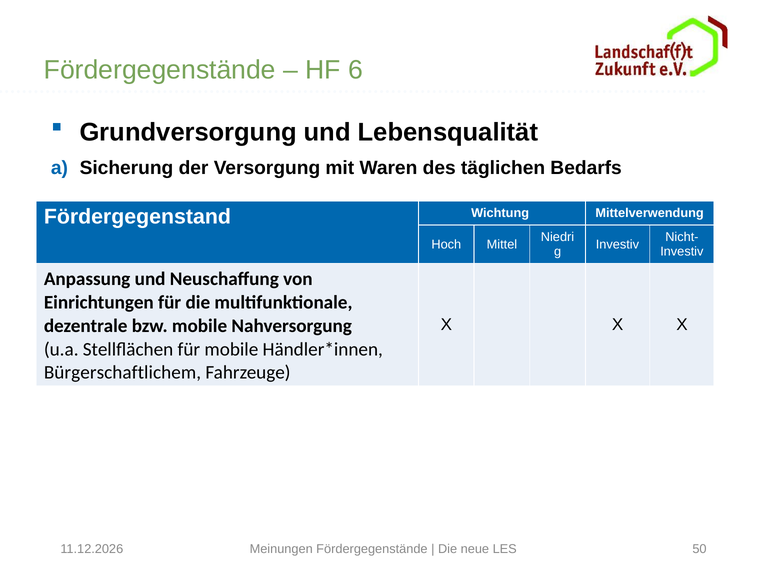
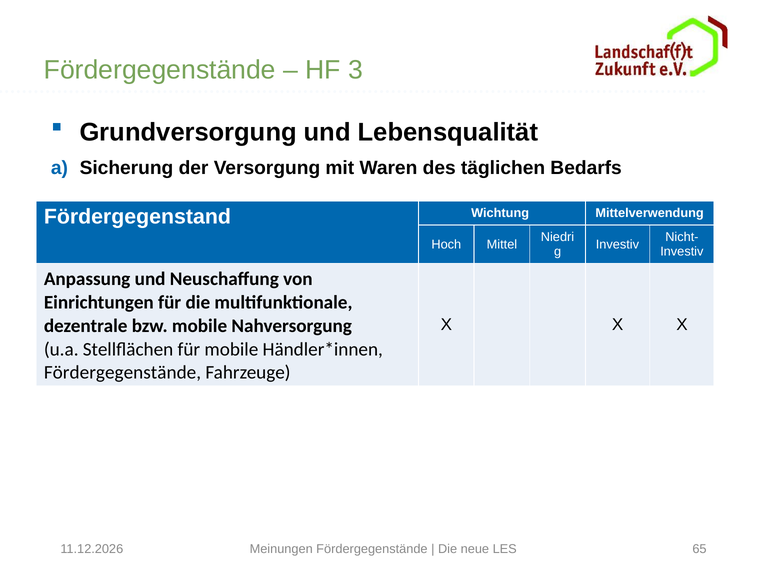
6: 6 -> 3 (355, 70)
Bürgerschaftlichem: Bürgerschaftlichem -> Fördergegenstände (122, 373)
50: 50 -> 65 (699, 549)
